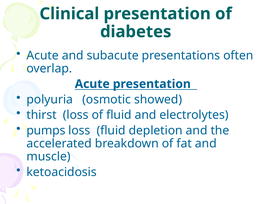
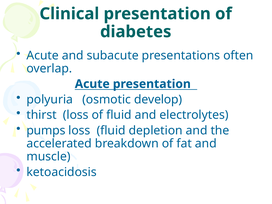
showed: showed -> develop (158, 99)
